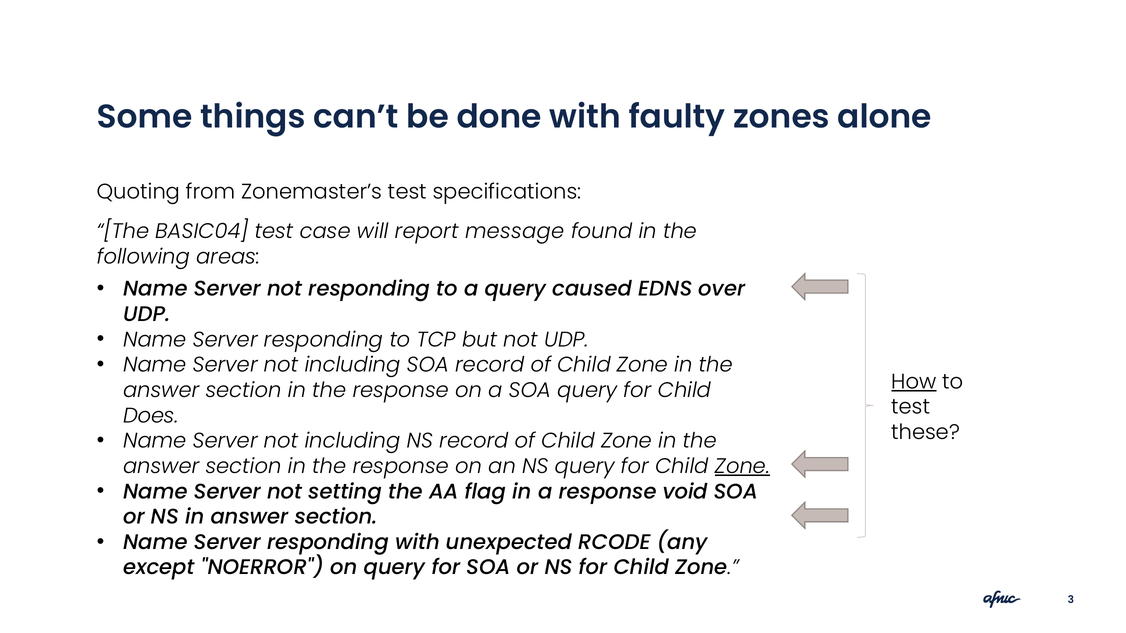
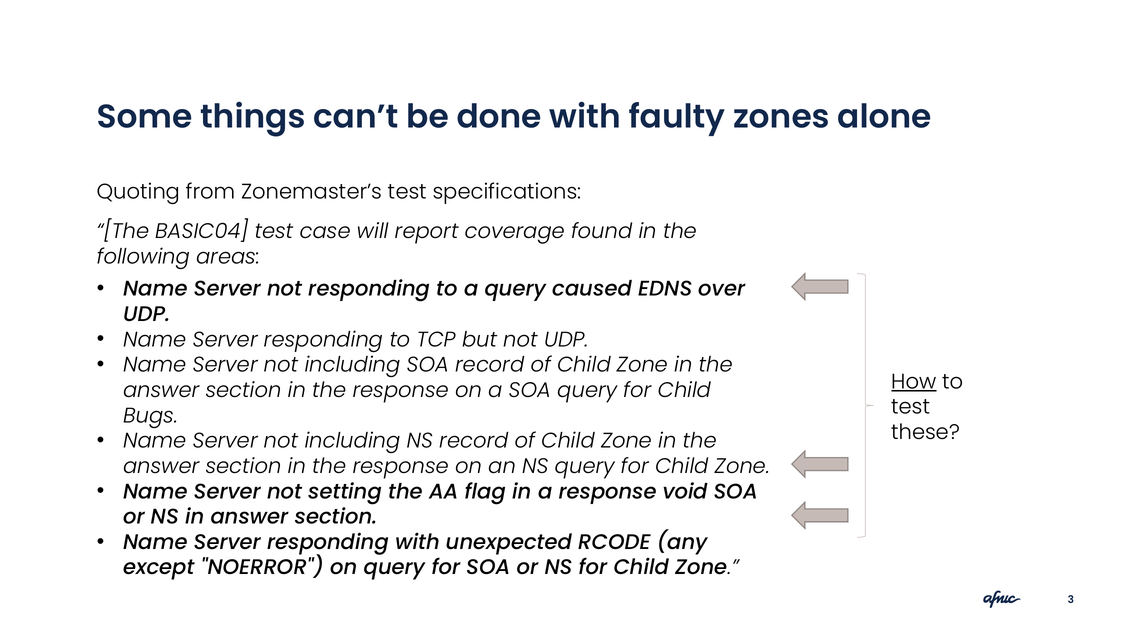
message: message -> coverage (515, 231)
Does: Does -> Bugs (151, 416)
Zone underline: present -> none (742, 467)
